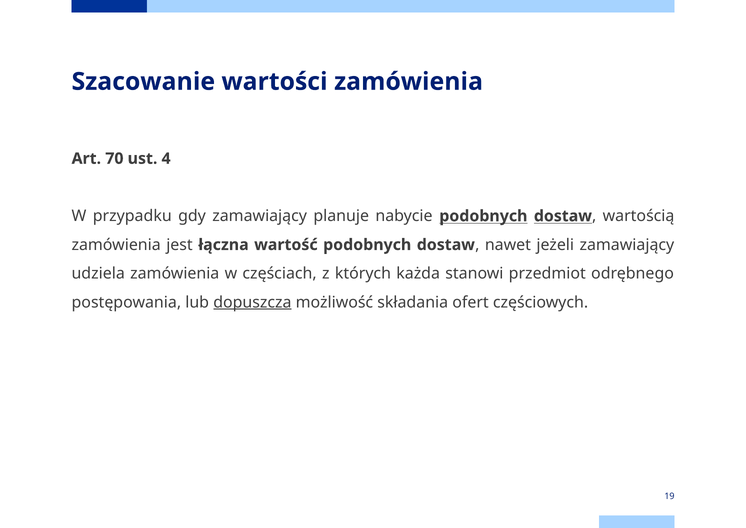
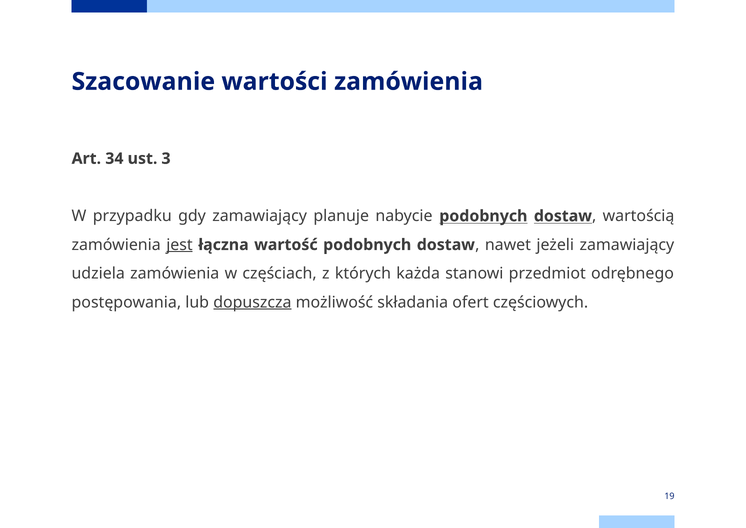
70: 70 -> 34 (114, 158)
4: 4 -> 3 (166, 158)
jest underline: none -> present (179, 245)
